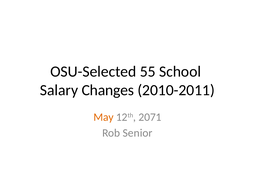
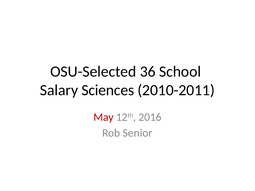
55: 55 -> 36 (148, 72)
Changes: Changes -> Sciences (108, 90)
May colour: orange -> red (103, 117)
2071: 2071 -> 2016 (150, 117)
